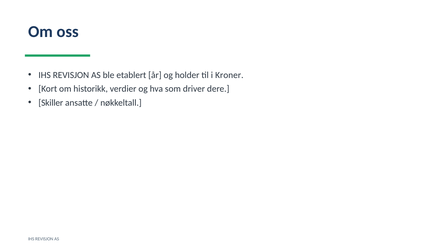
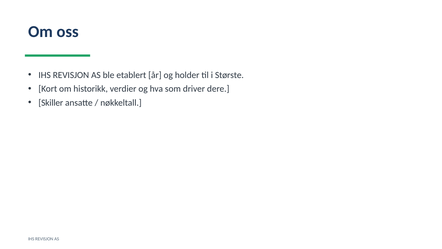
Kroner: Kroner -> Største (229, 75)
